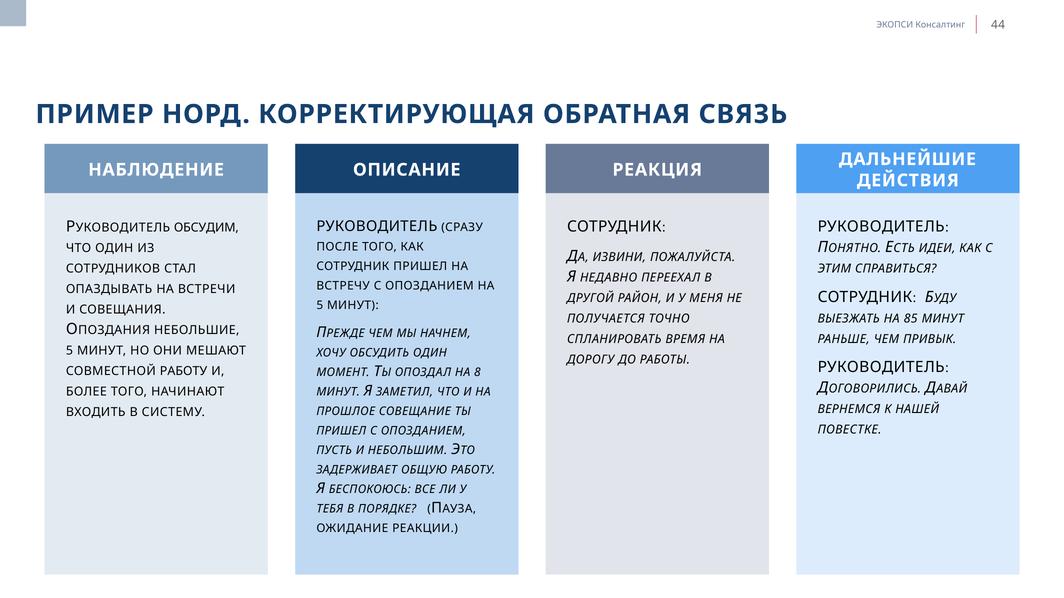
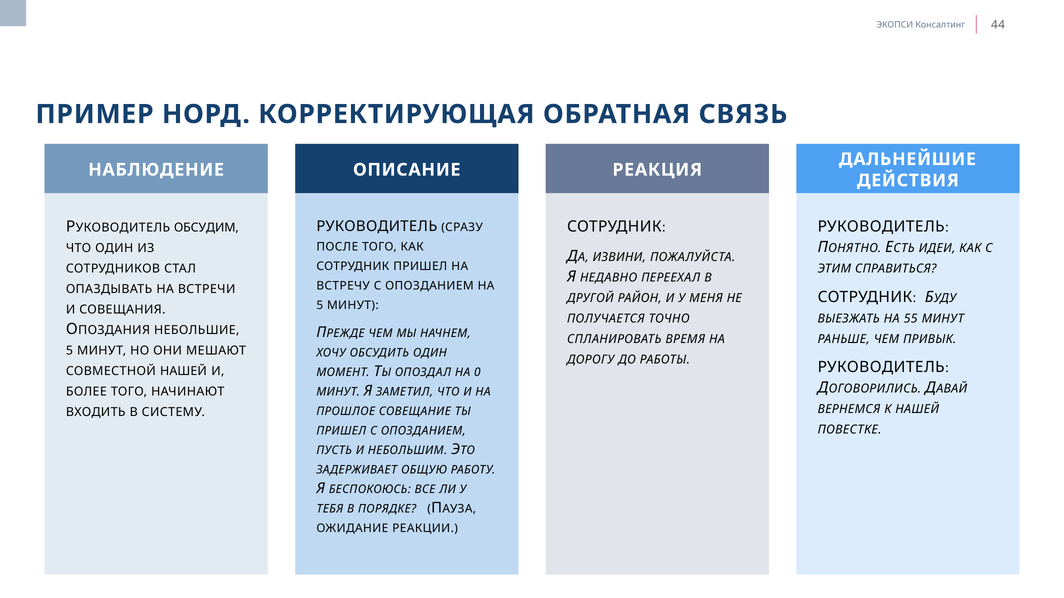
85: 85 -> 55 (911, 319)
СОВМЕСТНОЙ РАБОТУ: РАБОТУ -> НАШЕЙ (183, 371)
8: 8 -> 0 (477, 373)
